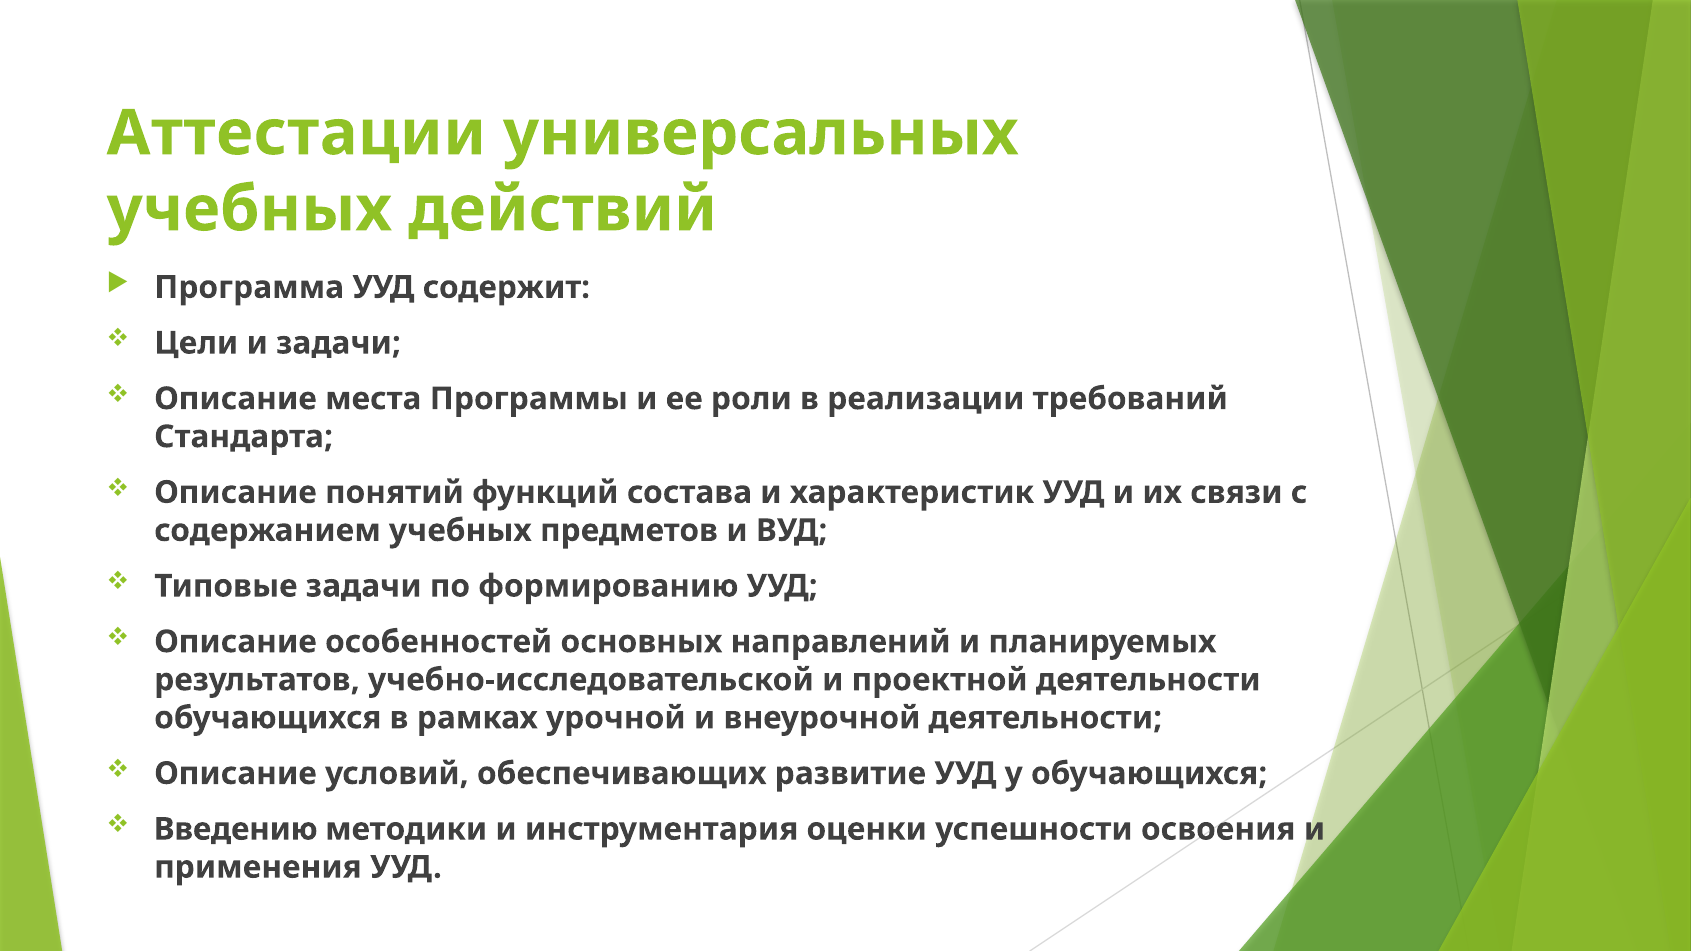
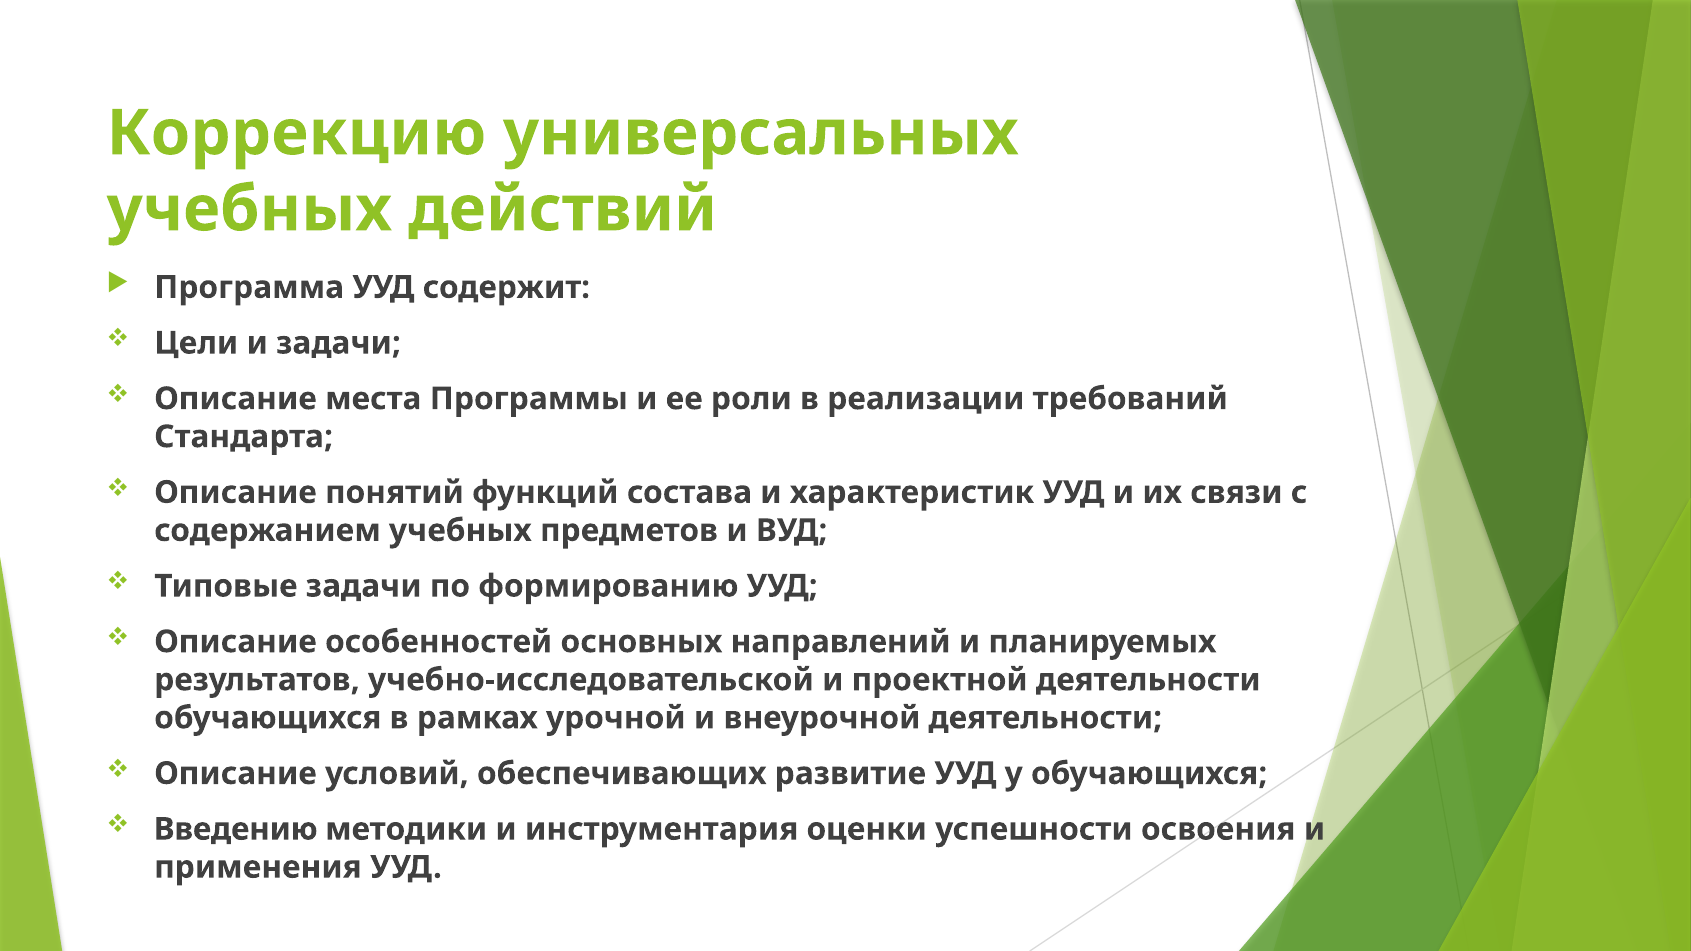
Аттестации: Аттестации -> Коррекцию (296, 133)
